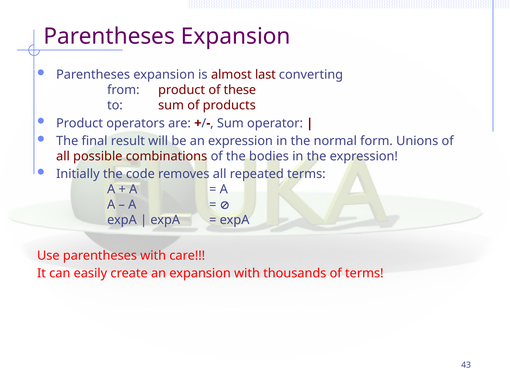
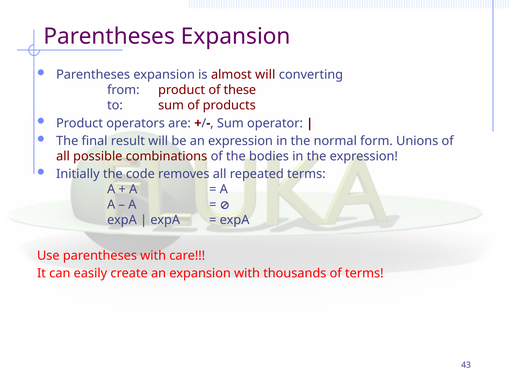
almost last: last -> will (265, 75)
